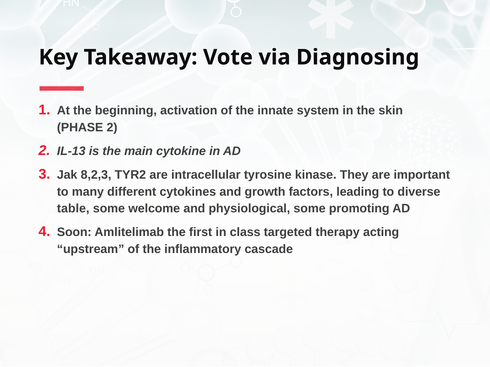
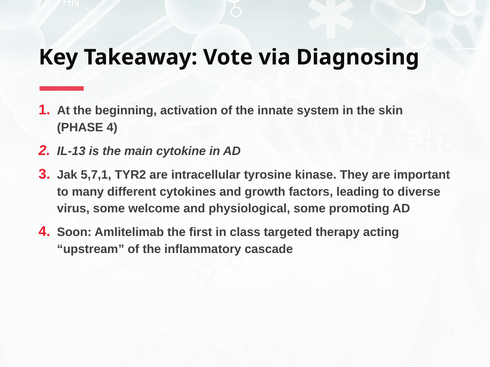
PHASE 2: 2 -> 4 (112, 128)
8,2,3: 8,2,3 -> 5,7,1 (96, 175)
table: table -> virus (73, 209)
